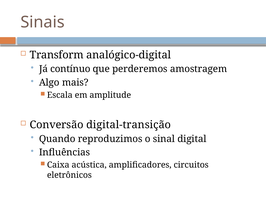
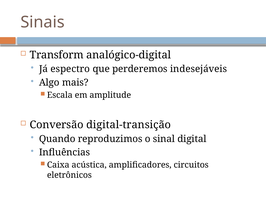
contínuo: contínuo -> espectro (70, 69)
amostragem: amostragem -> indesejáveis (199, 69)
